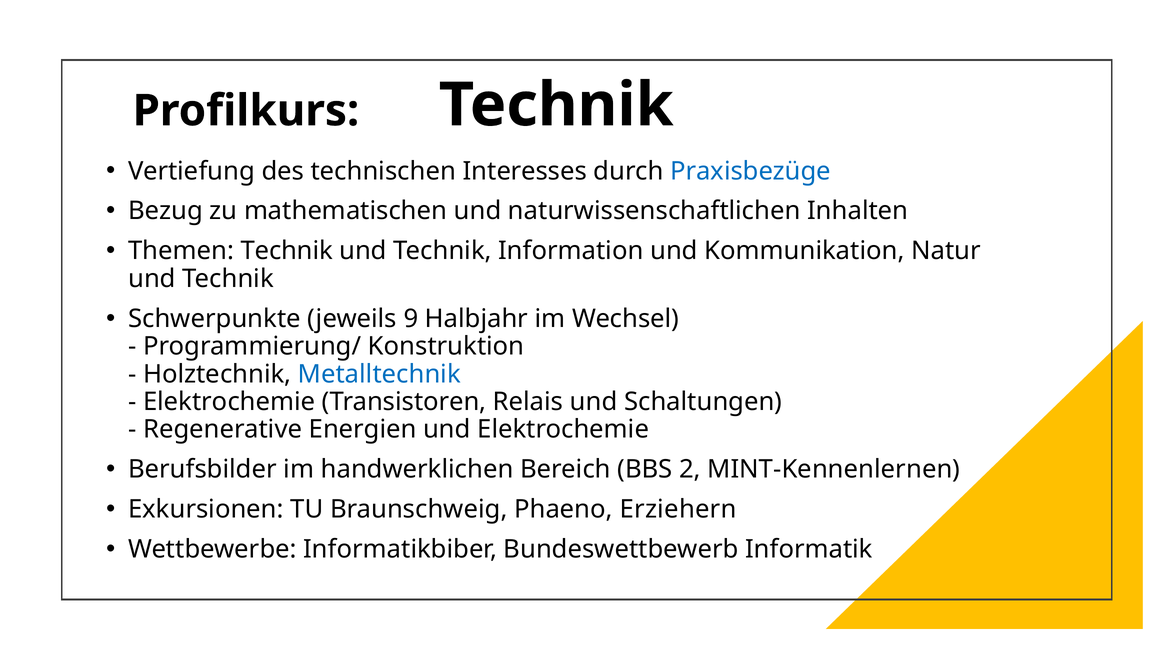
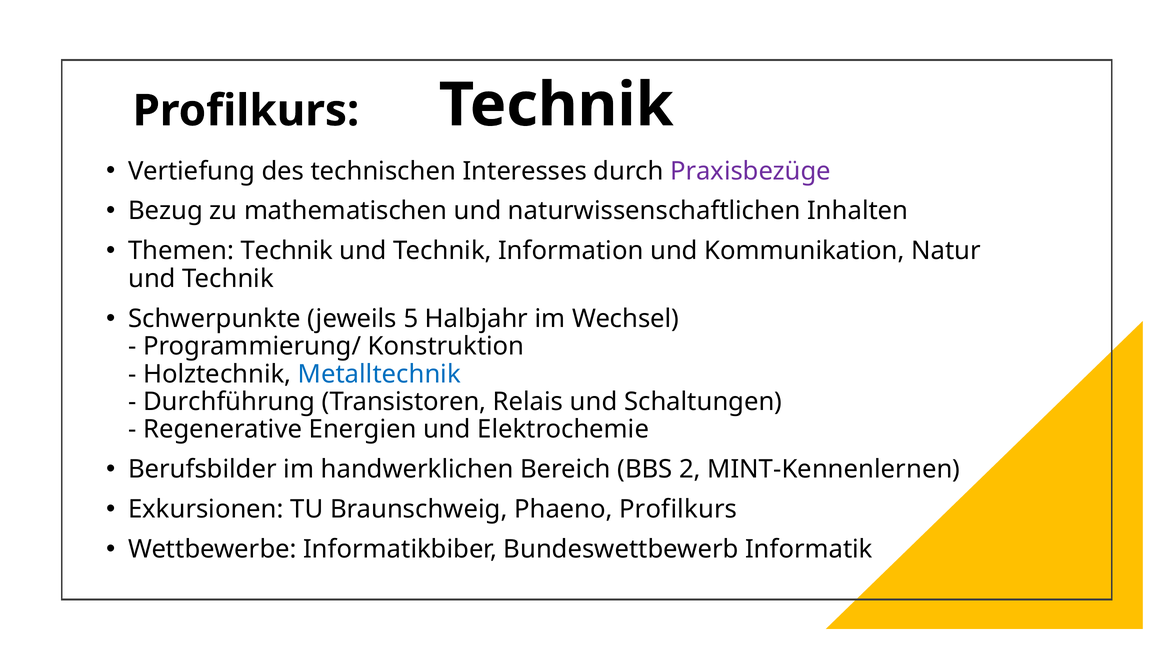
Praxisbezüge colour: blue -> purple (751, 171)
9: 9 -> 5 (411, 319)
Elektrochemie: Elektrochemie -> Durchführung (229, 402)
Phaeno Erziehern: Erziehern -> Profilkurs (678, 510)
